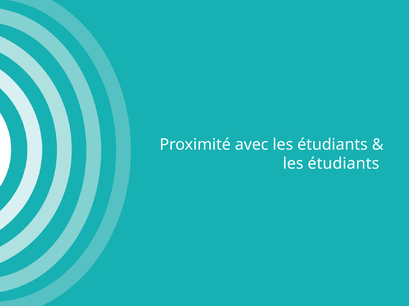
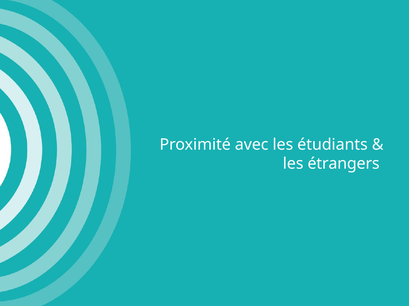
étudiants: étudiants -> étrangers (344, 164)
